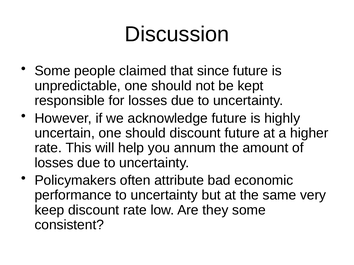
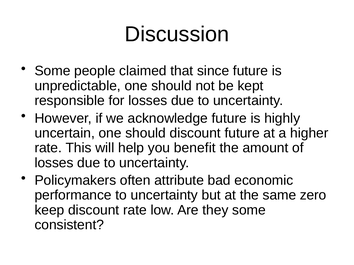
annum: annum -> benefit (195, 148)
very: very -> zero (313, 196)
